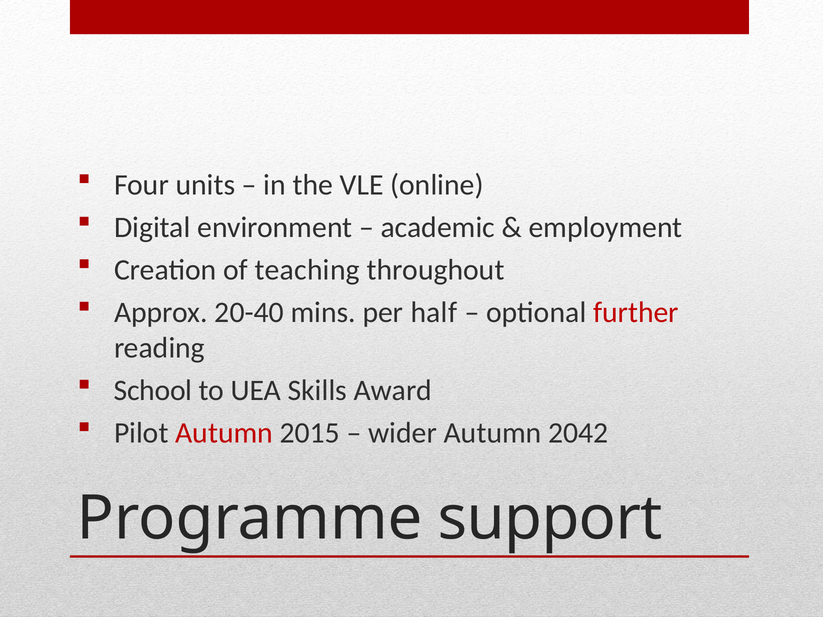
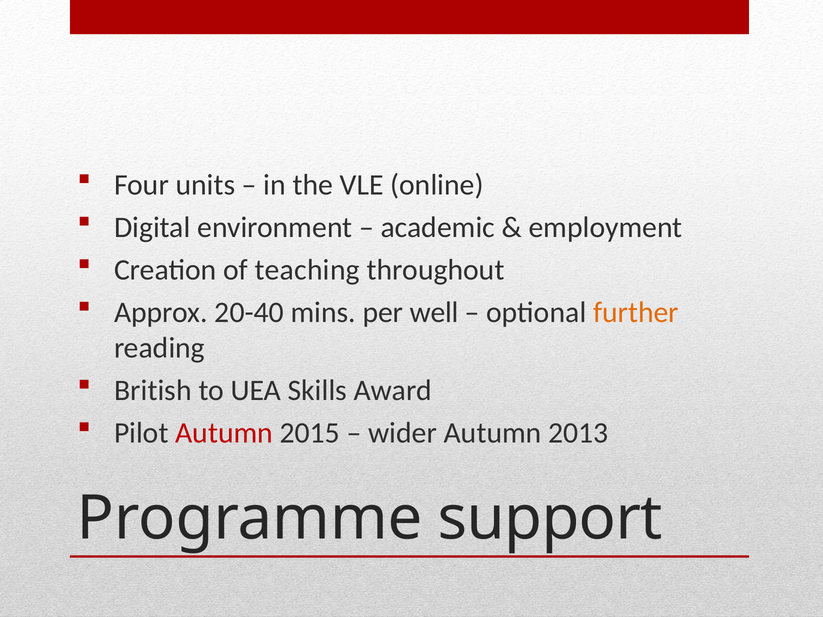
half: half -> well (434, 312)
further colour: red -> orange (636, 312)
School: School -> British (153, 391)
2042: 2042 -> 2013 (578, 433)
